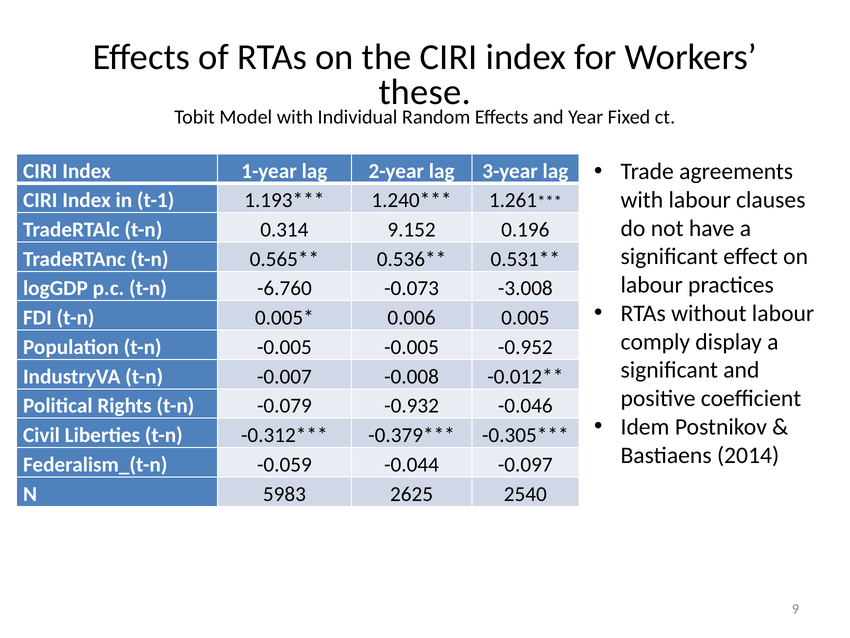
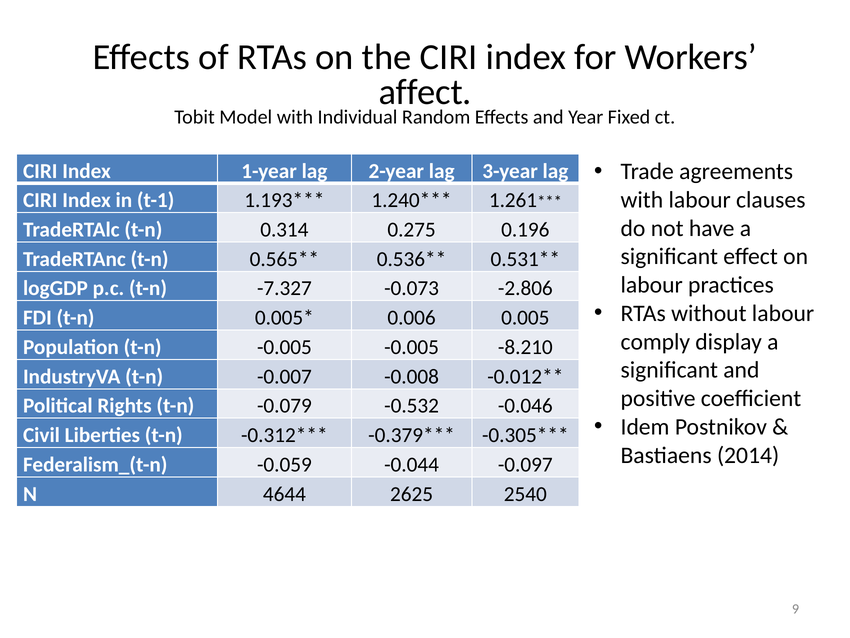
these: these -> affect (425, 92)
9.152: 9.152 -> 0.275 (412, 230)
-6.760: -6.760 -> -7.327 (284, 288)
-3.008: -3.008 -> -2.806 (525, 288)
-0.952: -0.952 -> -8.210 (525, 347)
-0.932: -0.932 -> -0.532 (412, 406)
5983: 5983 -> 4644 (284, 494)
